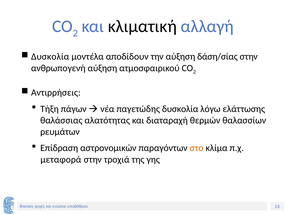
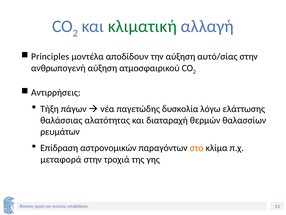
κλιματική colour: black -> green (142, 26)
Δυσκολία: Δυσκολία -> Principles (50, 57)
δάση/σίας: δάση/σίας -> αυτό/σίας (217, 57)
